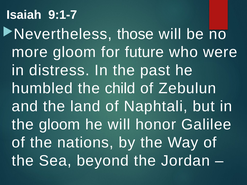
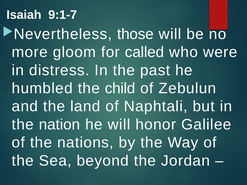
future: future -> called (144, 52)
the gloom: gloom -> nation (59, 125)
